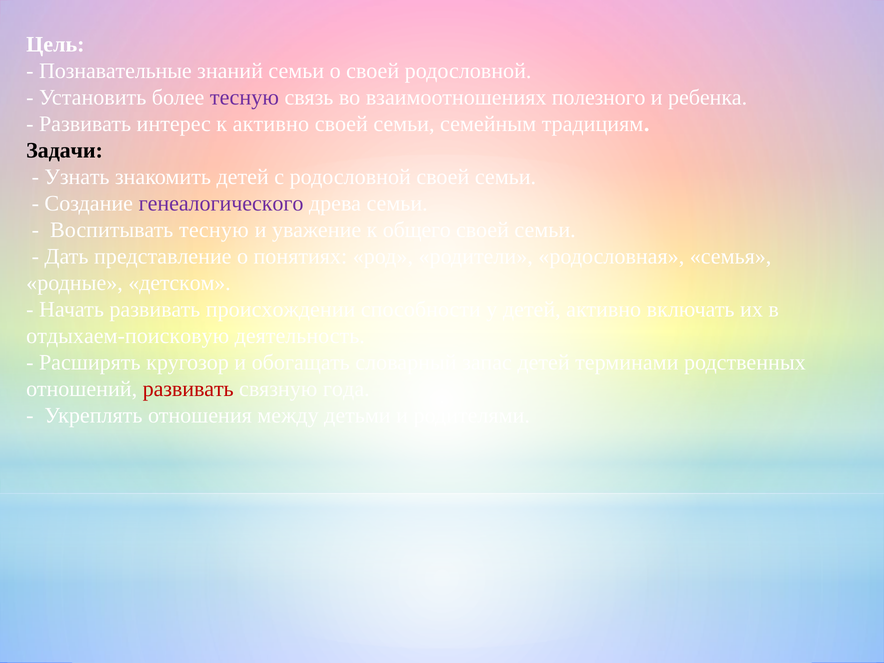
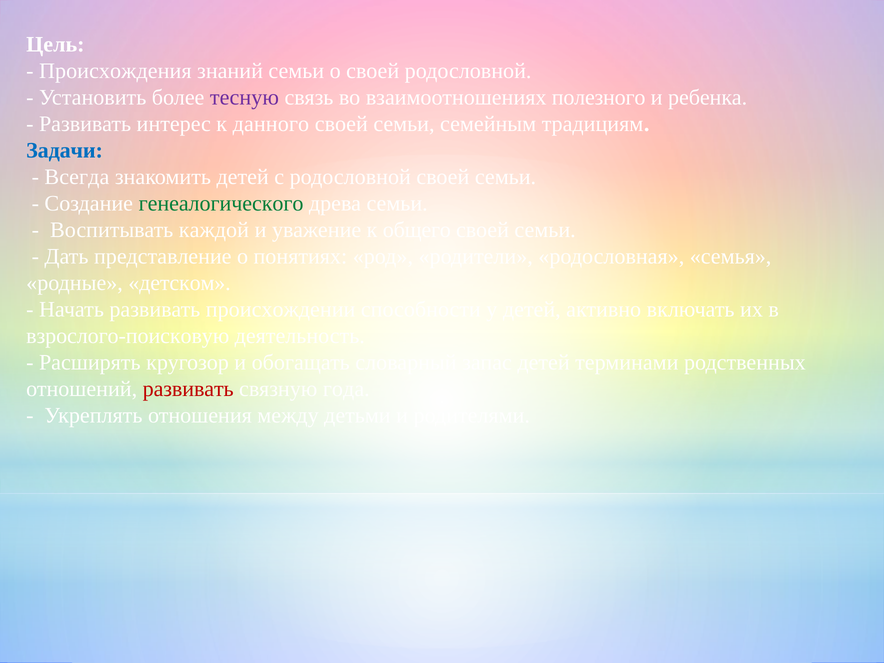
Познавательные: Познавательные -> Происхождения (115, 71)
к активно: активно -> данного (271, 124)
Задачи colour: black -> blue (65, 151)
Узнать: Узнать -> Всегда (77, 177)
генеалогического colour: purple -> green (221, 204)
Воспитывать тесную: тесную -> каждой (214, 230)
отдыхаем-поисковую: отдыхаем-поисковую -> взрослого-поисковую (128, 336)
